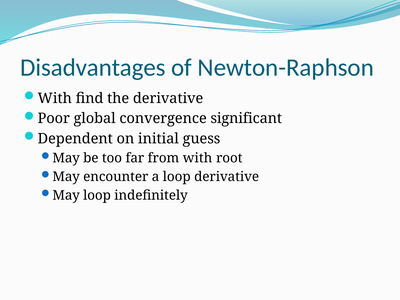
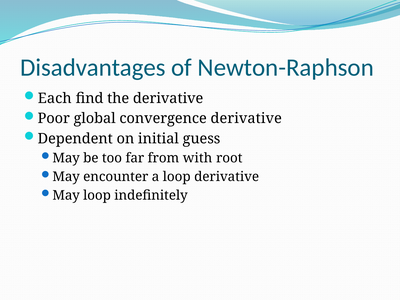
With: With -> Each (55, 98)
convergence significant: significant -> derivative (246, 119)
